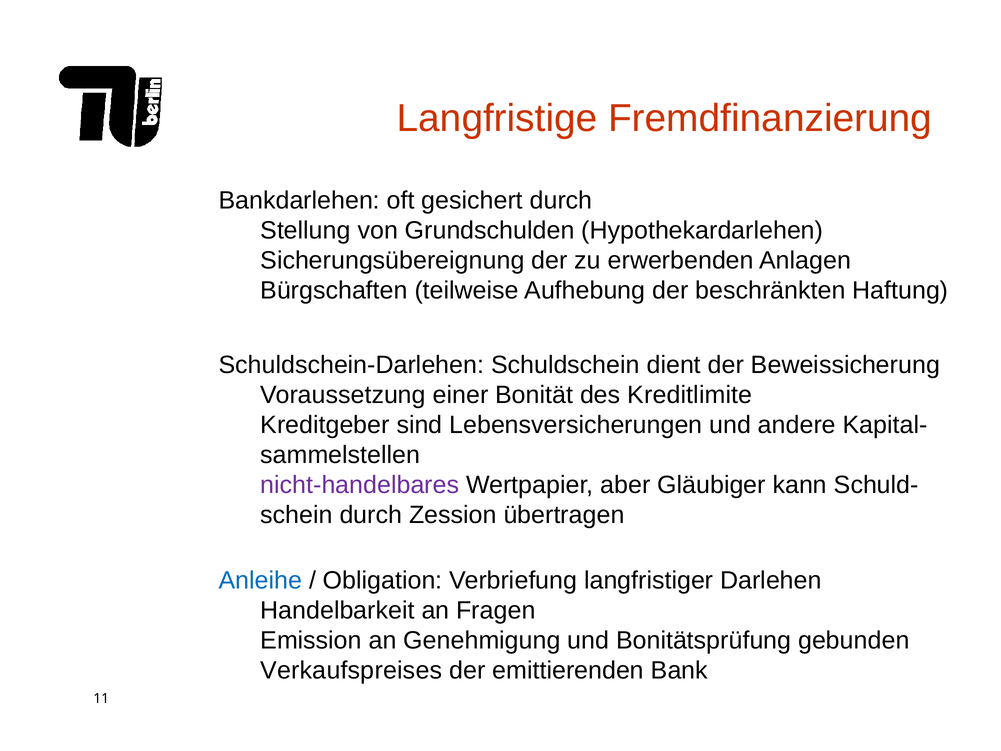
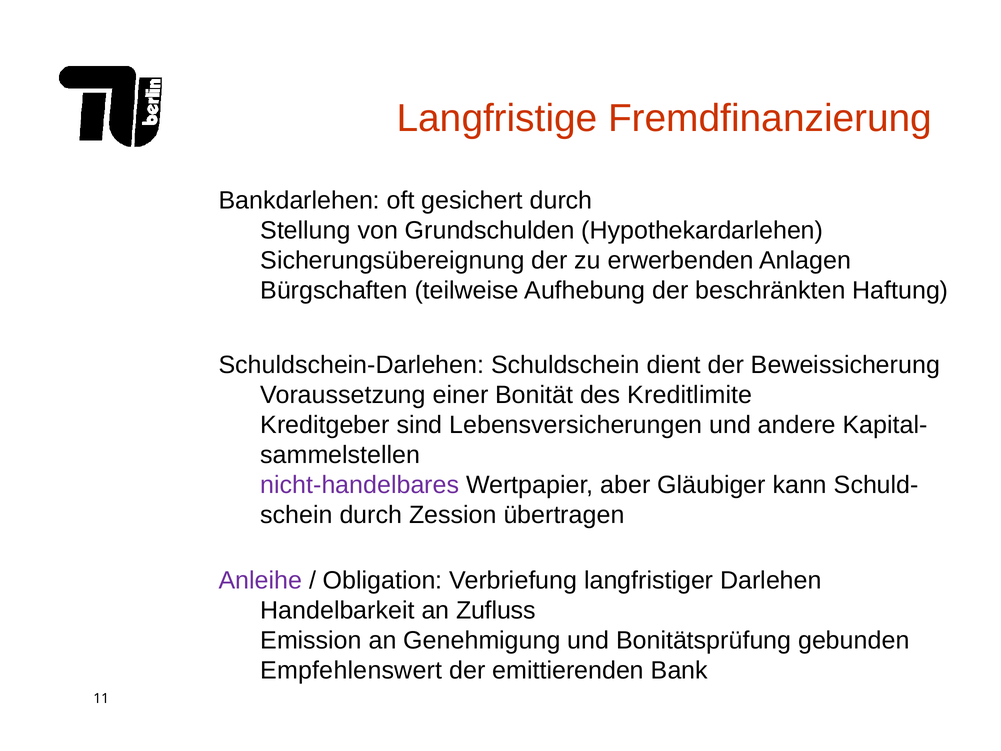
Anleihe colour: blue -> purple (260, 580)
Fragen: Fragen -> Zufluss (496, 610)
Verkaufspreises: Verkaufspreises -> Empfehlenswert (351, 670)
